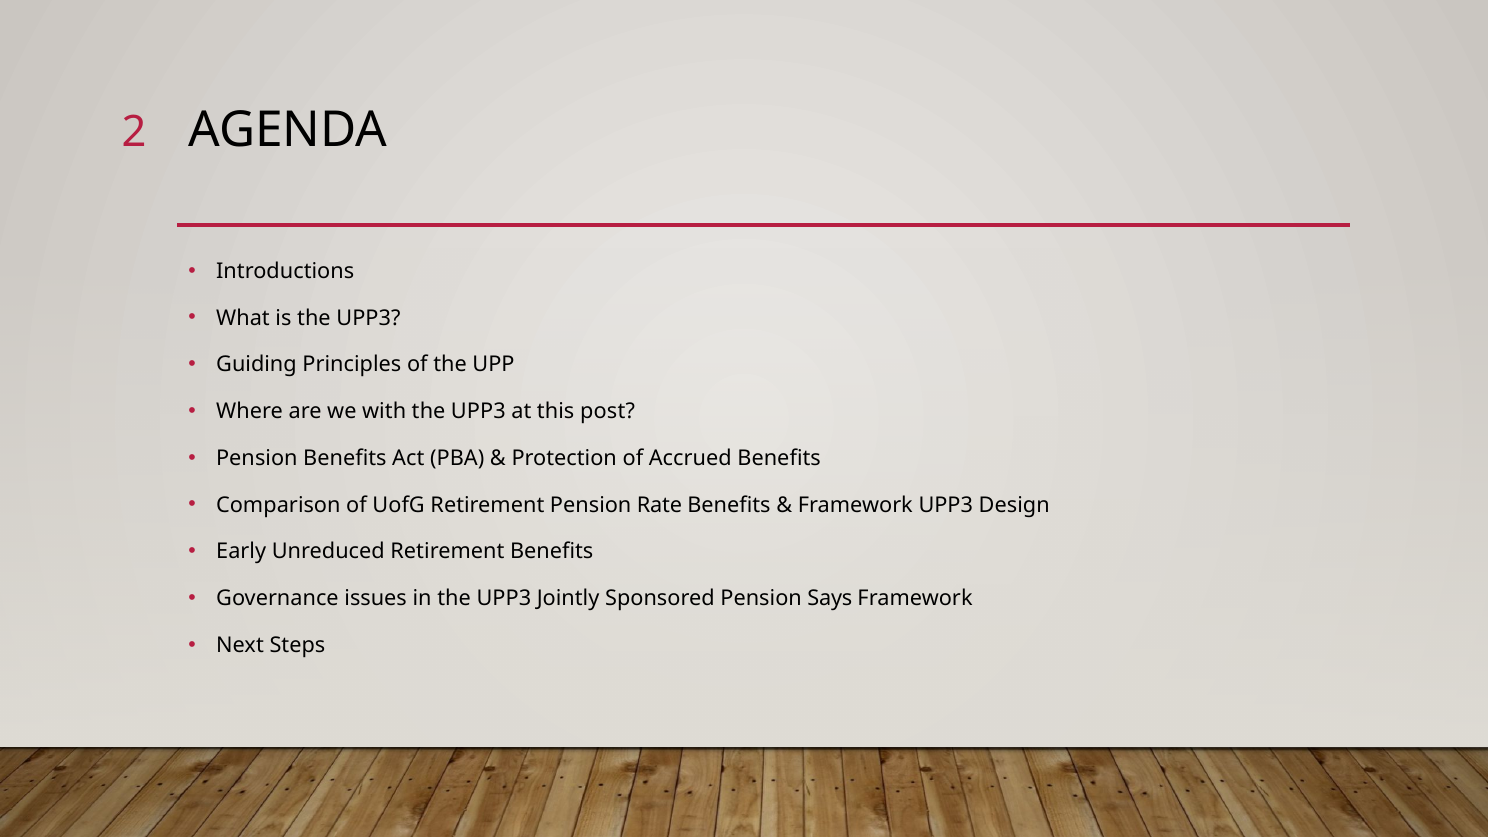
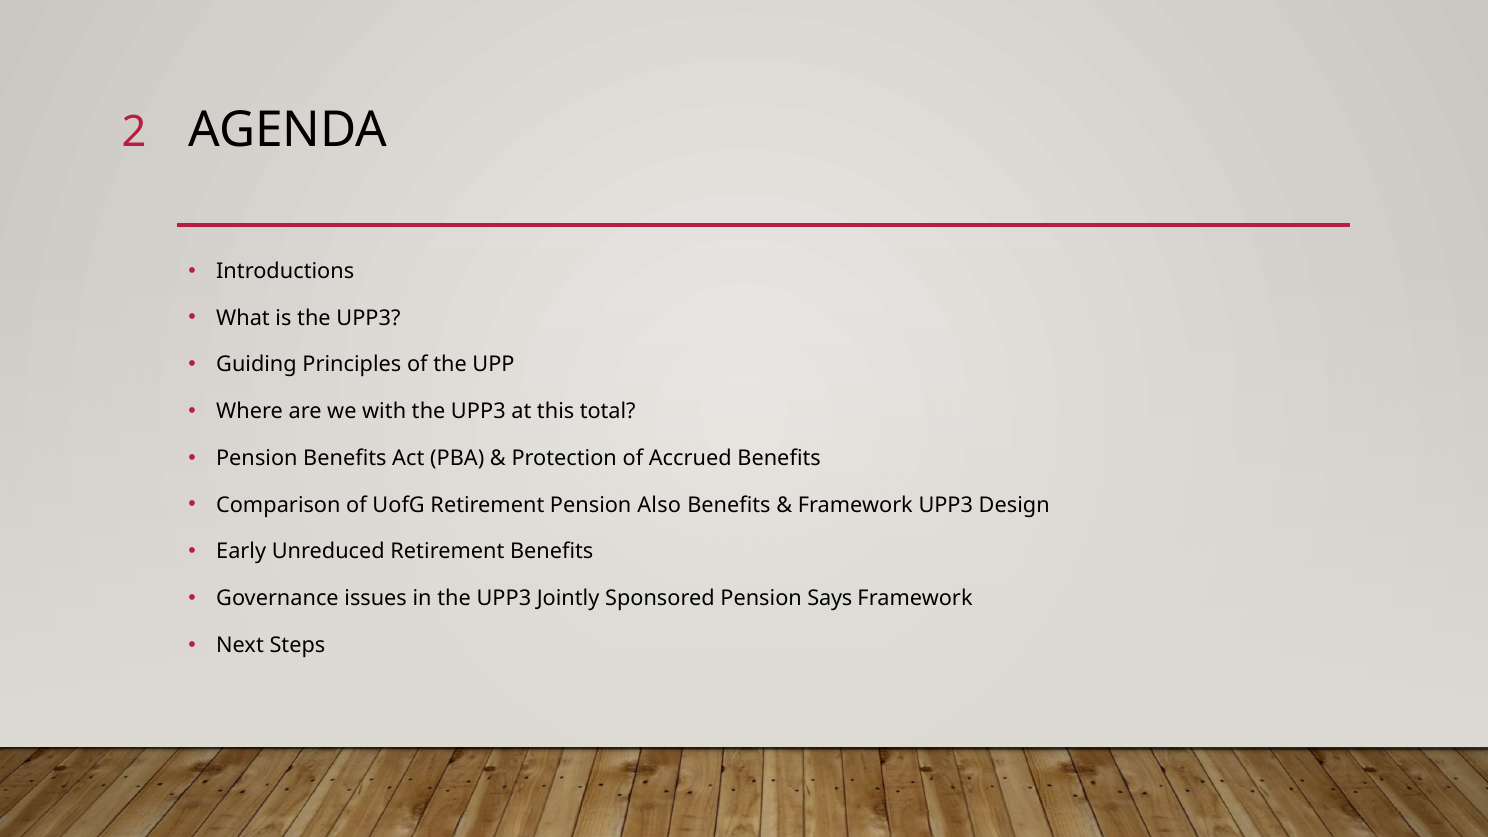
post: post -> total (608, 412)
Rate: Rate -> Also (659, 505)
